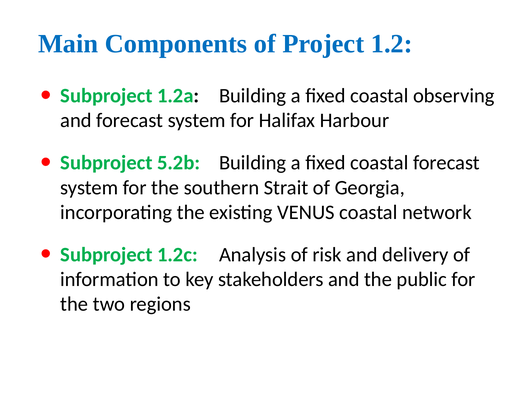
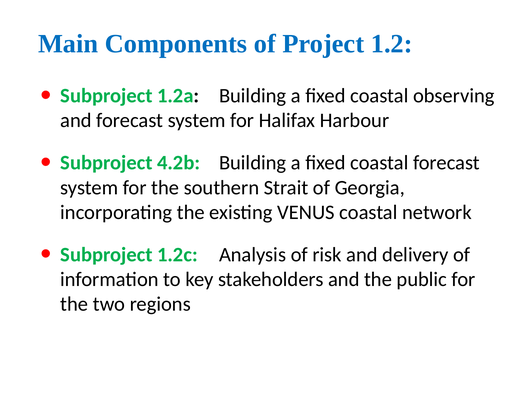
5.2b: 5.2b -> 4.2b (179, 163)
